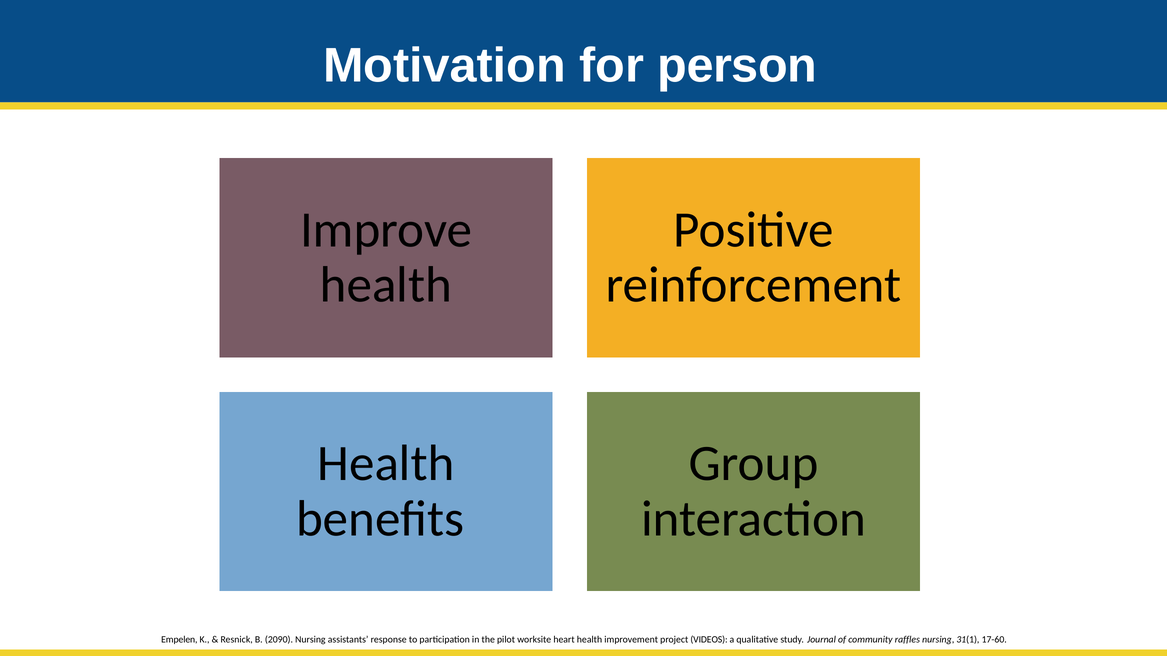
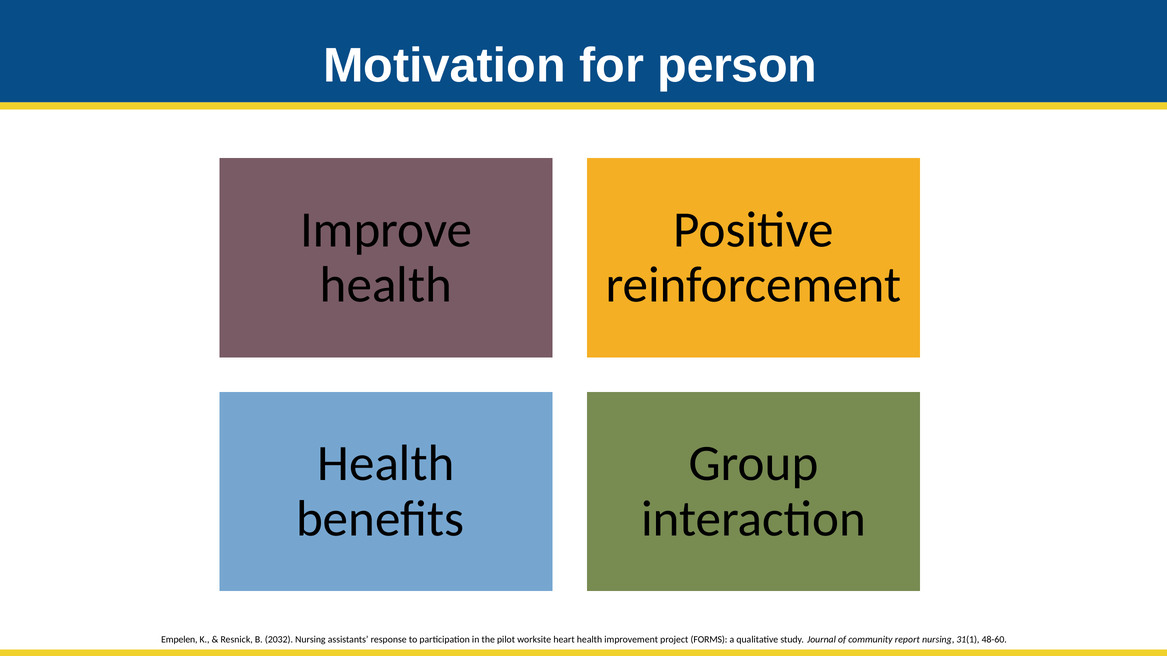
2090: 2090 -> 2032 (279, 640)
VIDEOS: VIDEOS -> FORMS (709, 640)
raffles: raffles -> report (907, 640)
17-60: 17-60 -> 48-60 (994, 640)
